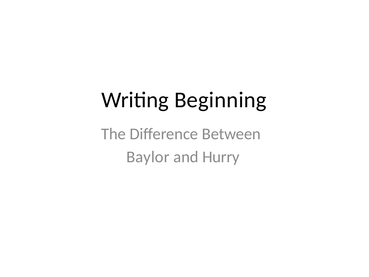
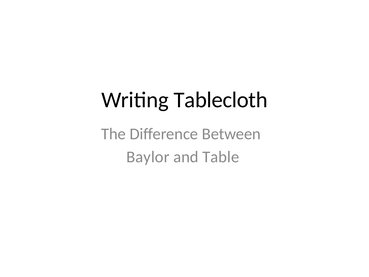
Beginning: Beginning -> Tablecloth (221, 100)
Hurry: Hurry -> Table (221, 157)
